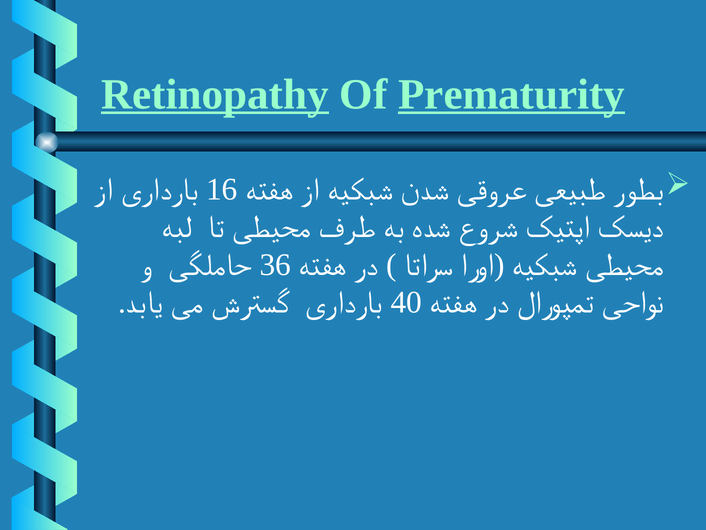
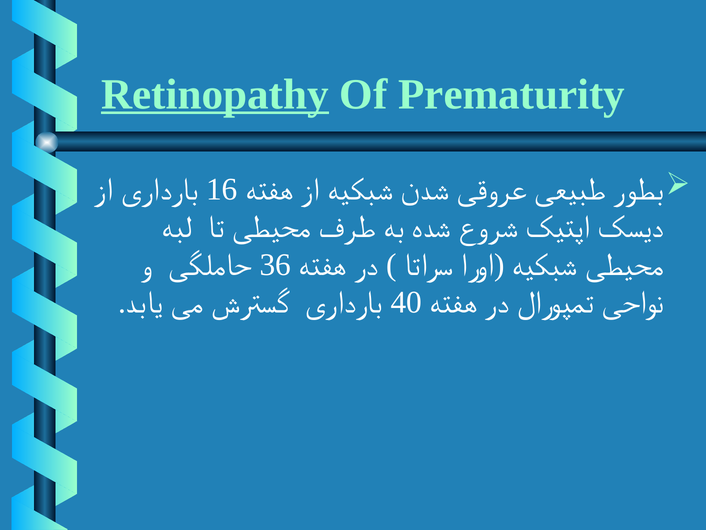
Prematurity underline: present -> none (512, 94)
